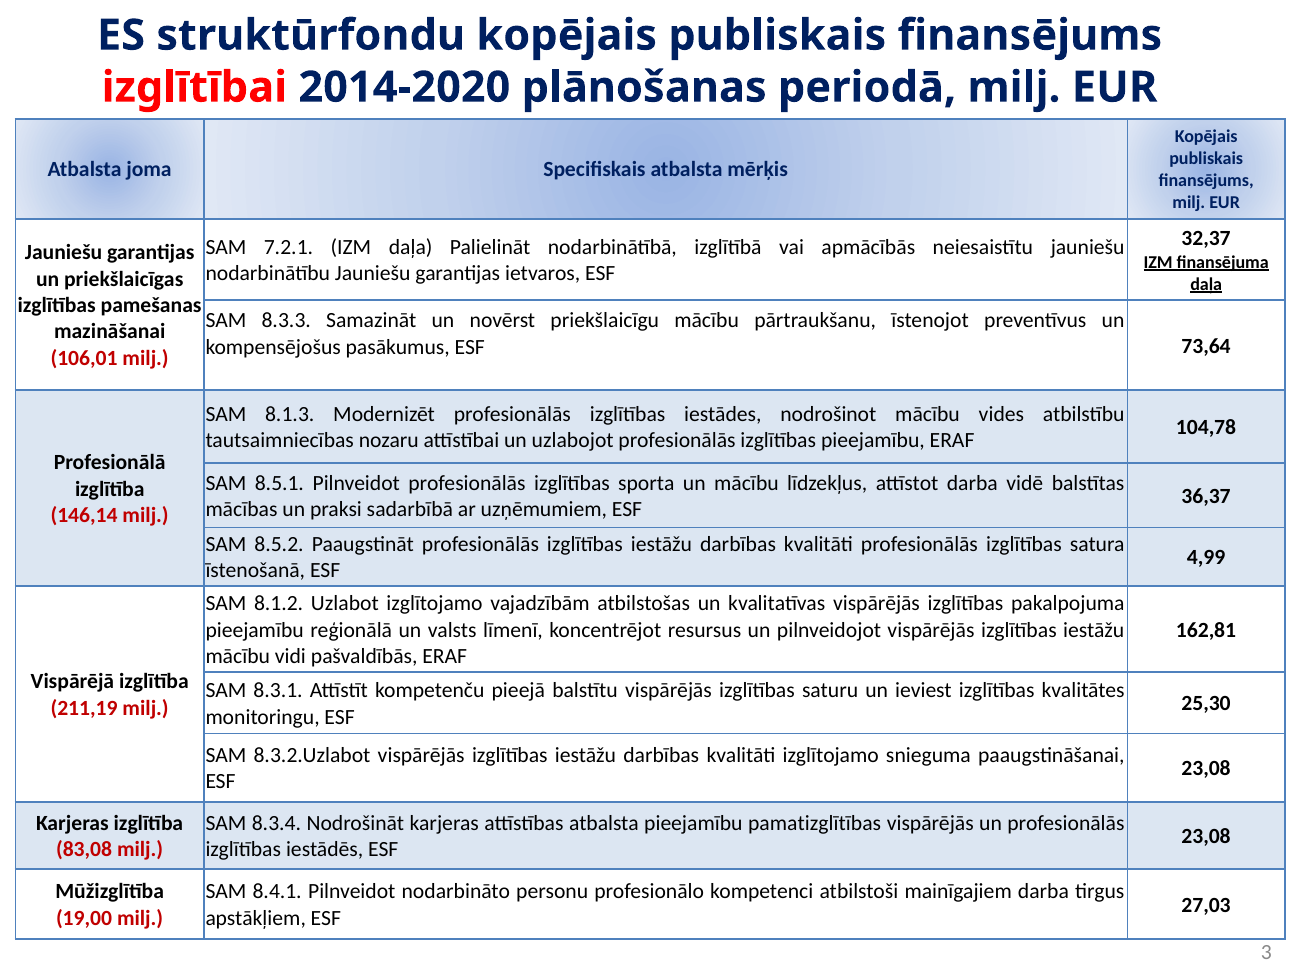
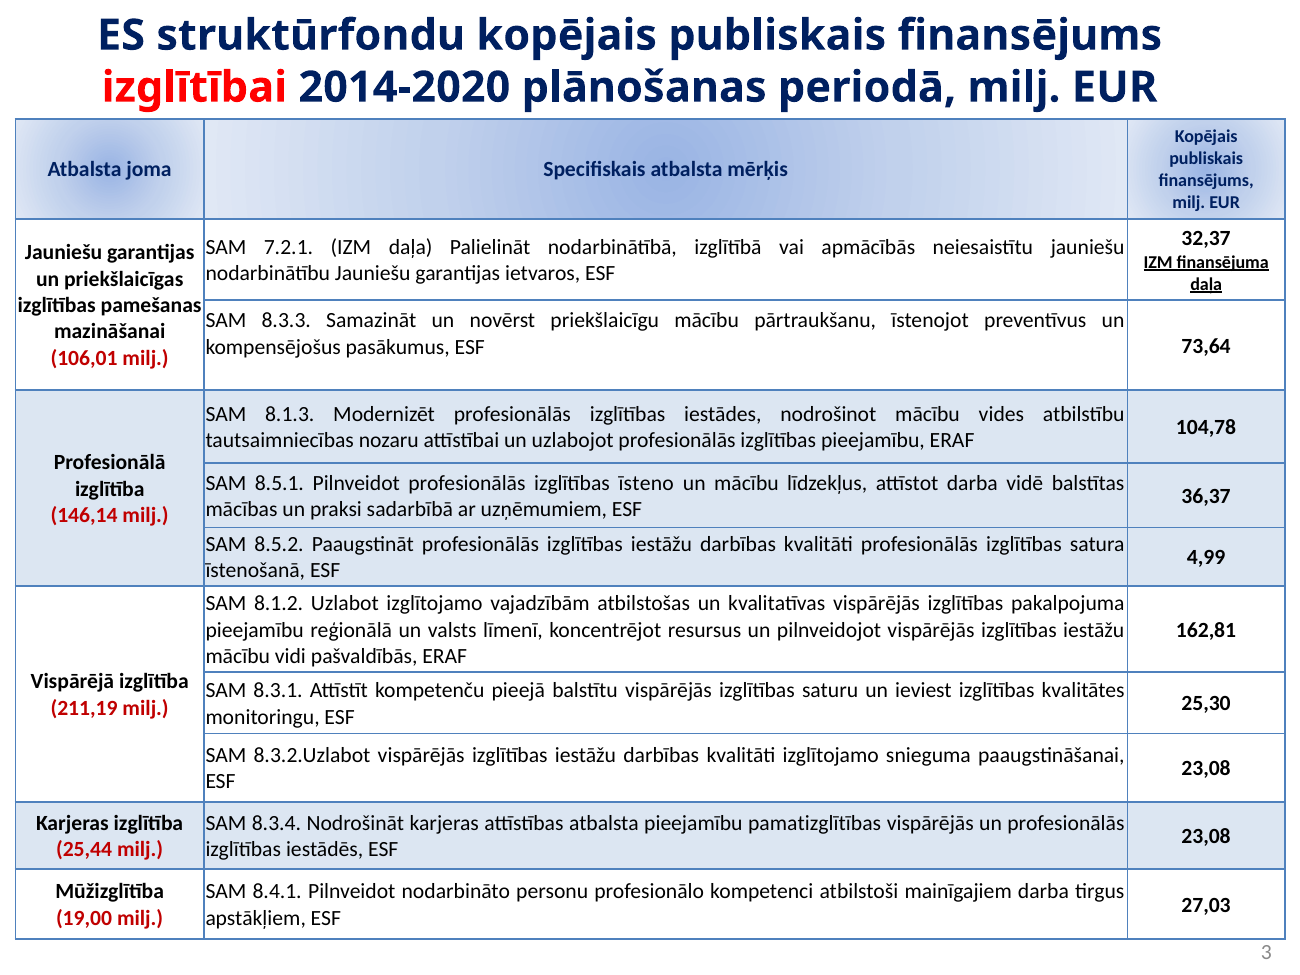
sporta: sporta -> īsteno (646, 483)
83,08: 83,08 -> 25,44 (84, 849)
